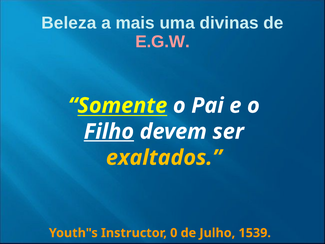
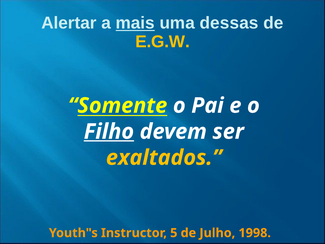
Beleza: Beleza -> Alertar (69, 23)
mais underline: none -> present (135, 23)
divinas: divinas -> dessas (229, 23)
E.G.W colour: pink -> yellow (163, 42)
0: 0 -> 5 (174, 233)
1539: 1539 -> 1998 (255, 233)
